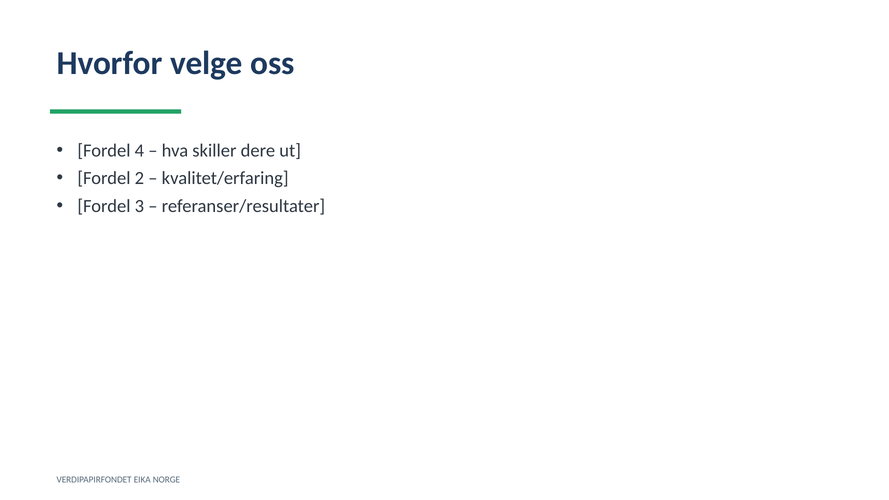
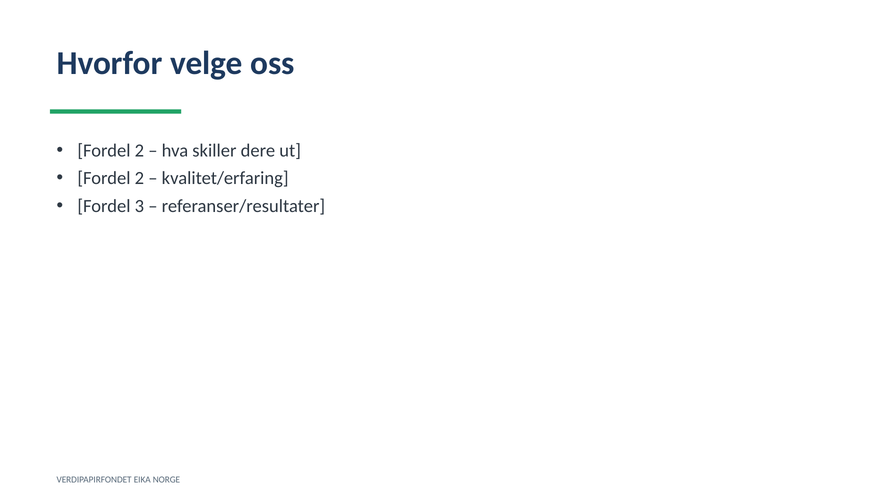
4: 4 -> 2 (139, 151)
